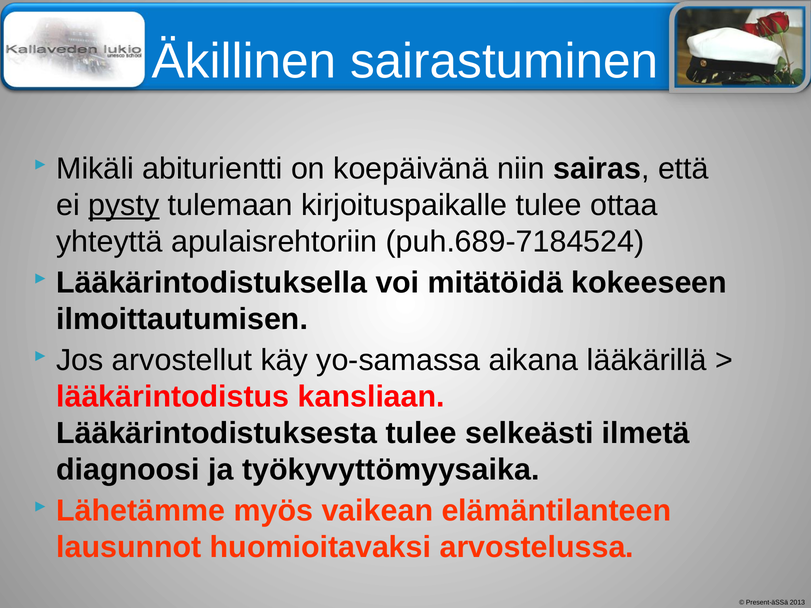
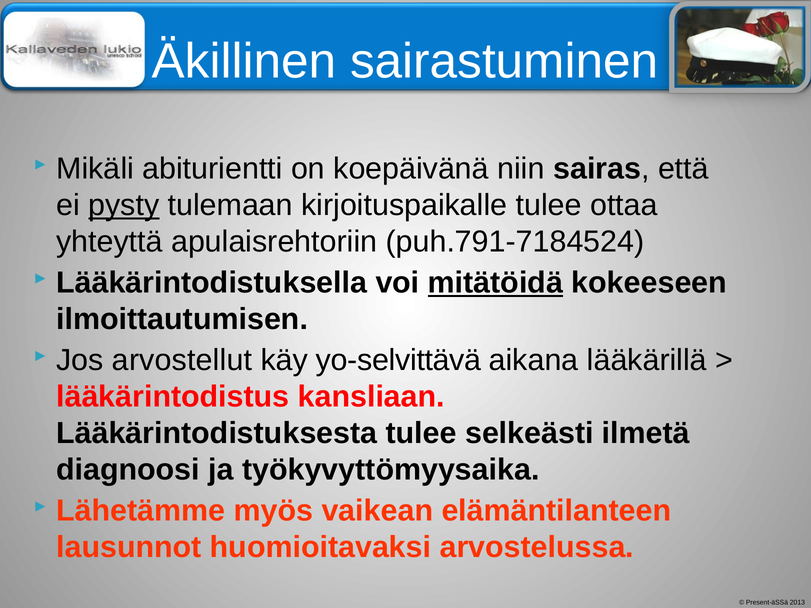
puh.689-7184524: puh.689-7184524 -> puh.791-7184524 (515, 242)
mitätöidä underline: none -> present (495, 283)
yo-samassa: yo-samassa -> yo-selvittävä (399, 360)
